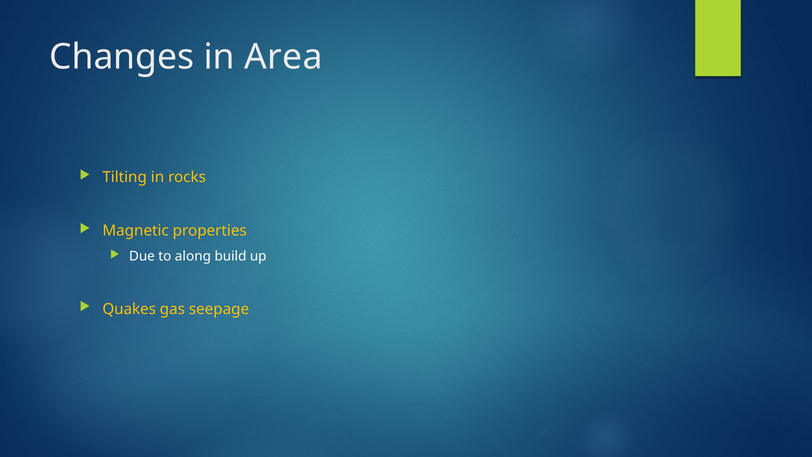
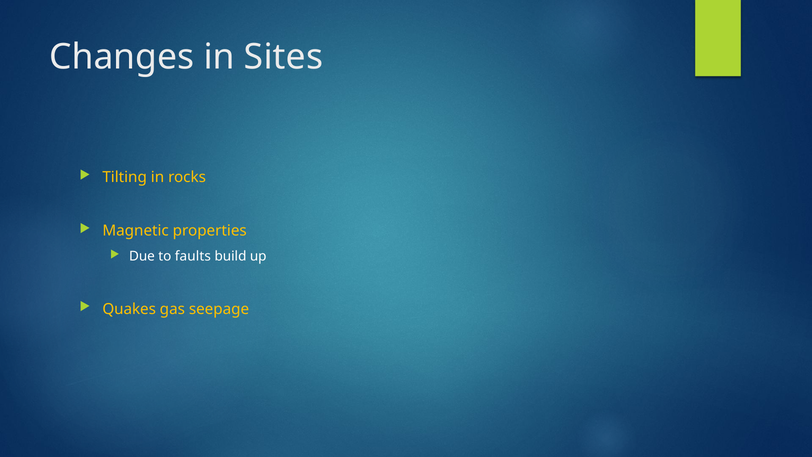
Area: Area -> Sites (284, 57)
along: along -> faults (193, 256)
